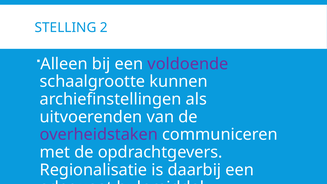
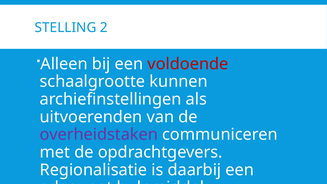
voldoende colour: purple -> red (188, 64)
